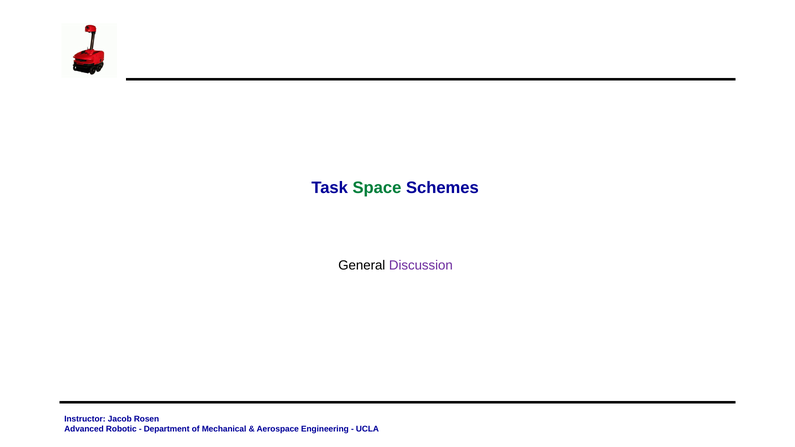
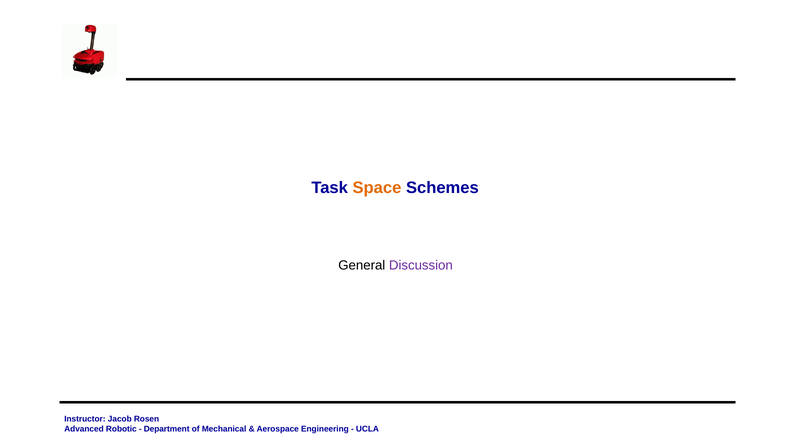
Space colour: green -> orange (377, 188)
